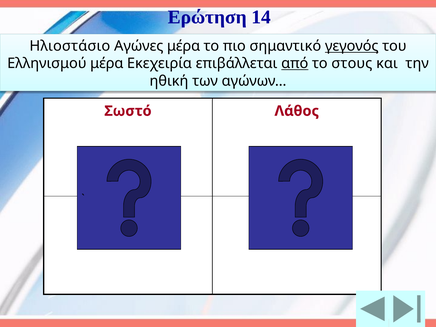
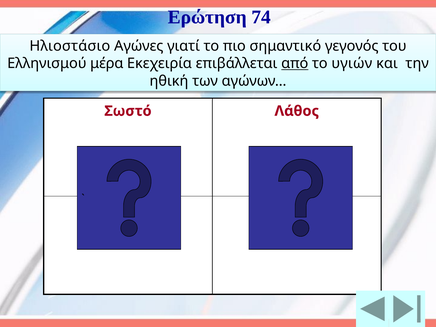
14: 14 -> 74 (261, 17)
Αγώνες μέρα: μέρα -> γιατί (184, 46)
γεγονός underline: present -> none (352, 46)
στους: στους -> υγιών (352, 63)
